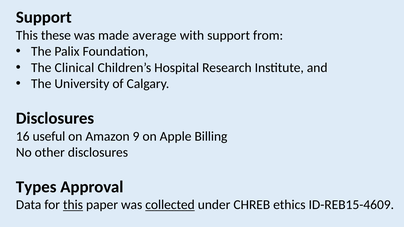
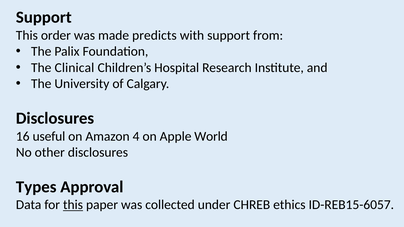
these: these -> order (56, 35)
average: average -> predicts (154, 35)
9: 9 -> 4 (136, 136)
Billing: Billing -> World (211, 136)
collected underline: present -> none (170, 205)
ID-REB15-4609: ID-REB15-4609 -> ID-REB15-6057 (351, 205)
